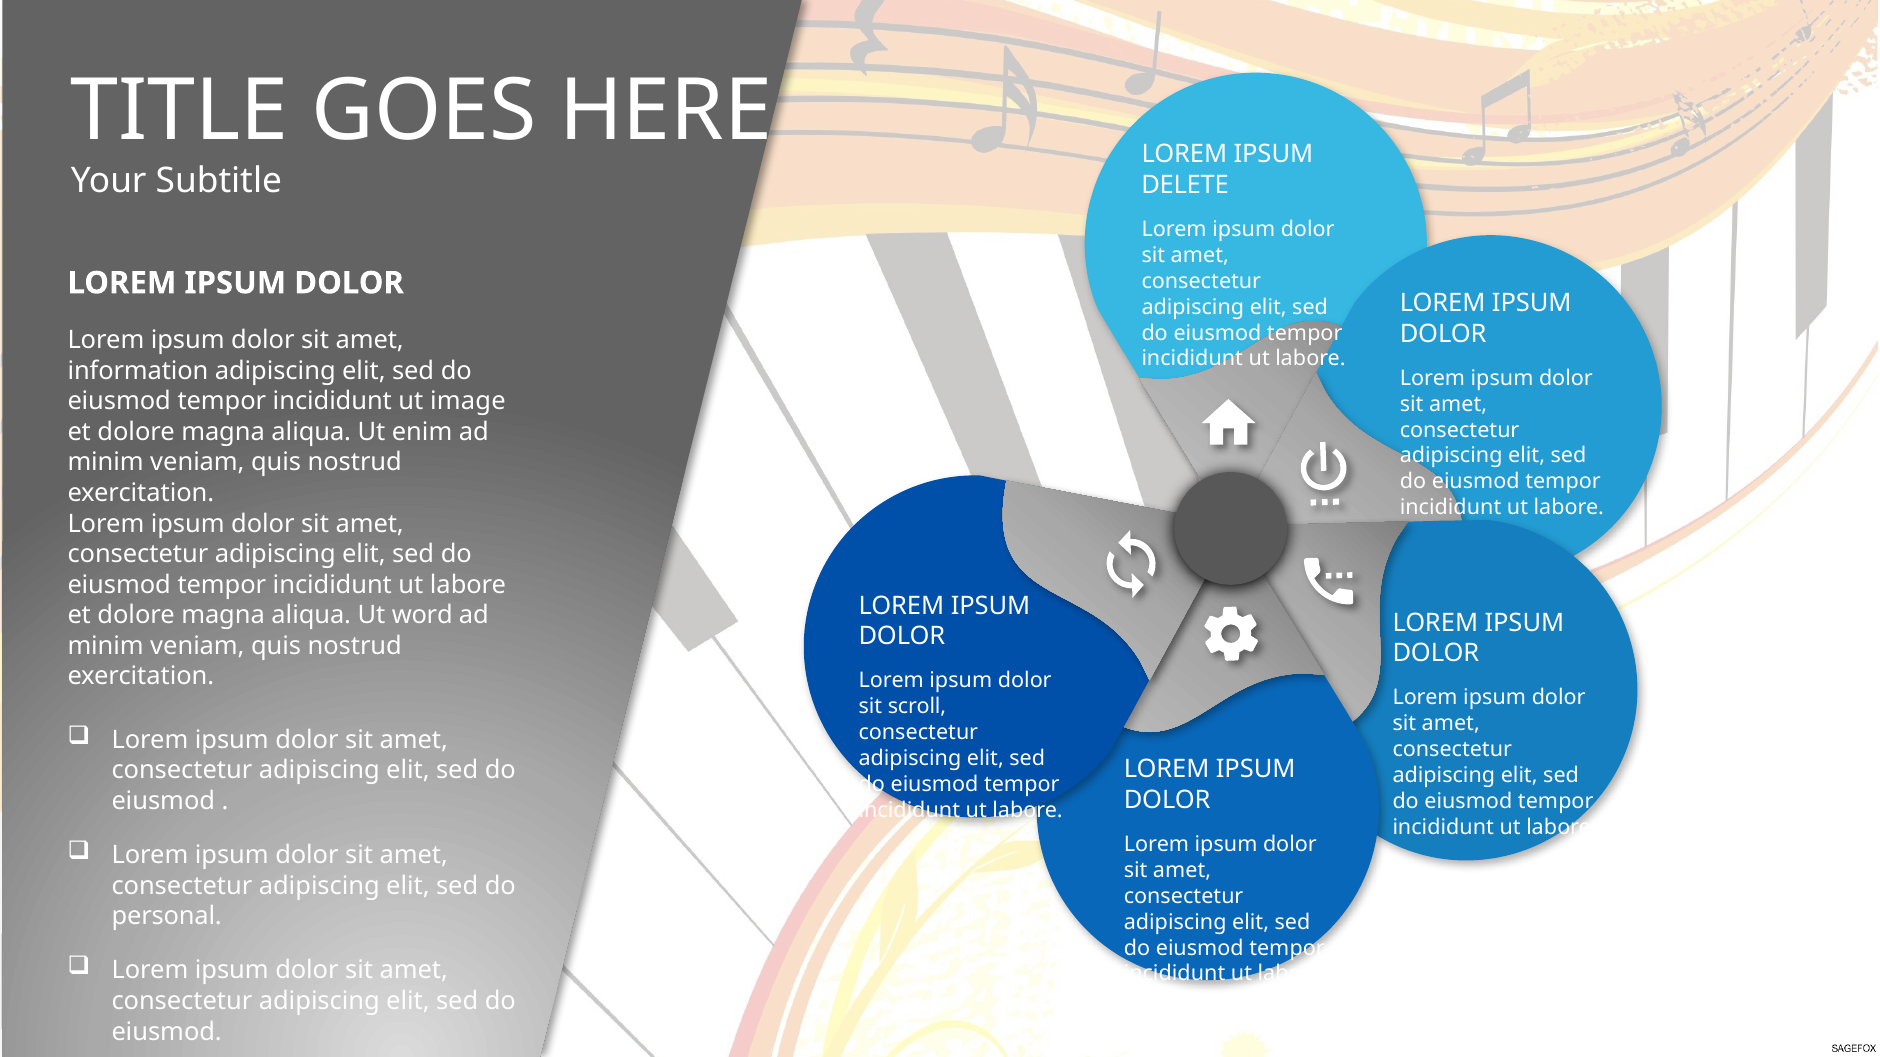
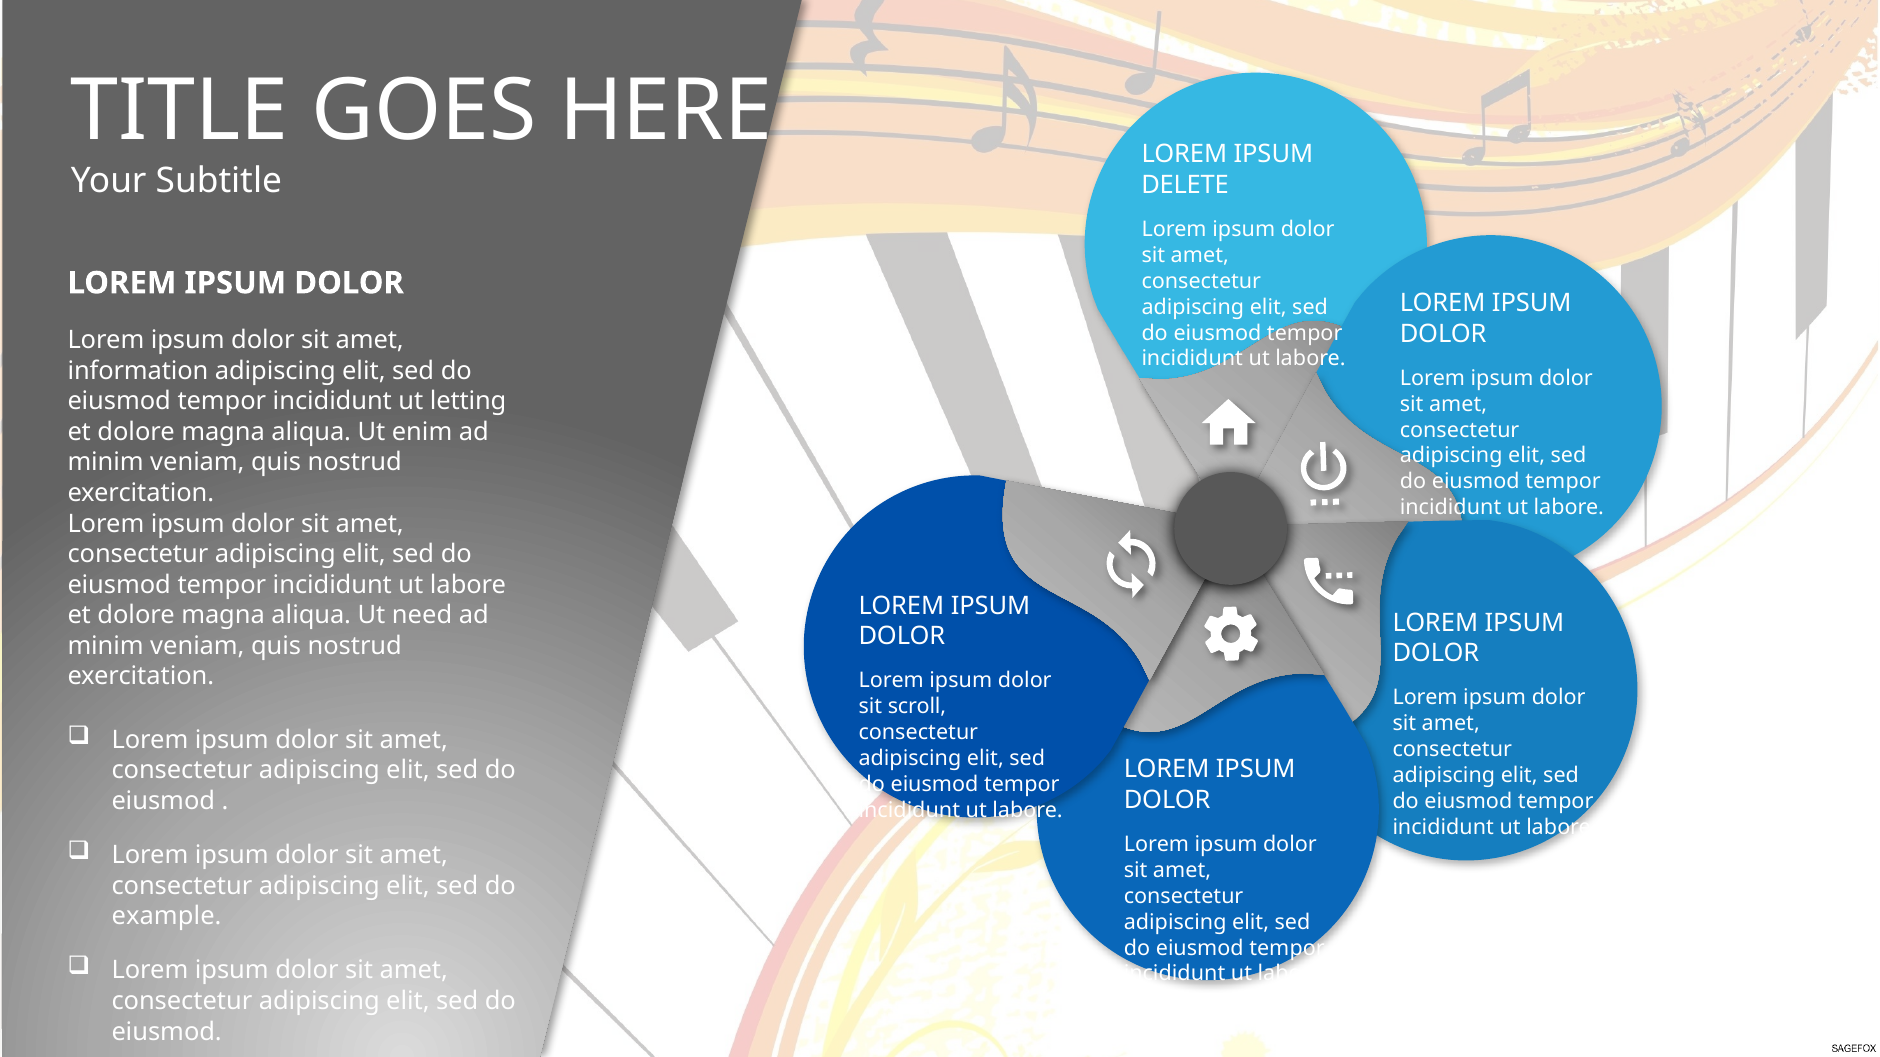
image: image -> letting (468, 402)
word: word -> need (422, 616)
personal: personal -> example (167, 917)
